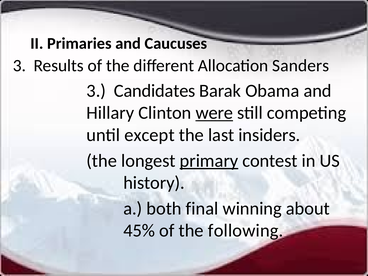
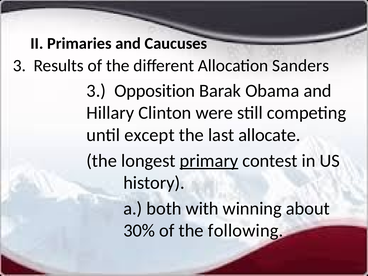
Candidates: Candidates -> Opposition (155, 91)
were underline: present -> none (214, 113)
insiders: insiders -> allocate (269, 135)
final: final -> with (202, 209)
45%: 45% -> 30% (139, 231)
